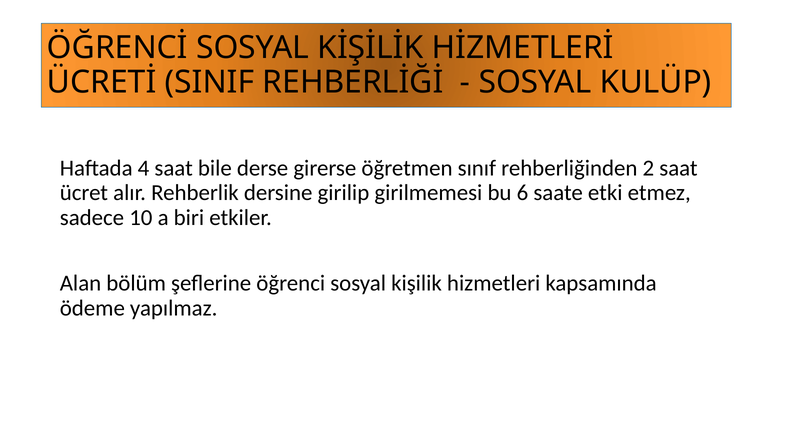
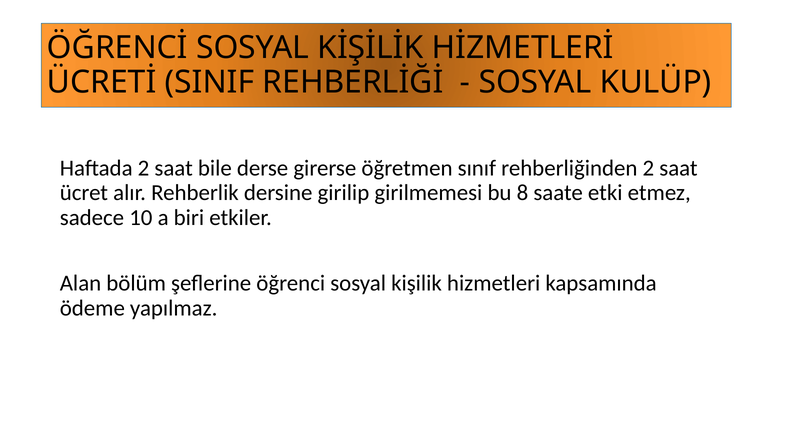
Haftada 4: 4 -> 2 (144, 168)
6: 6 -> 8 (522, 193)
